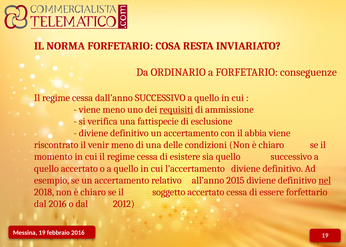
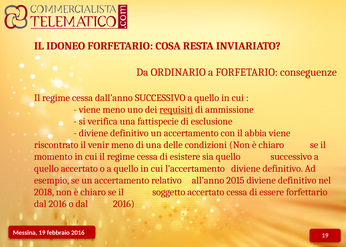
NORMA: NORMA -> IDONEO (66, 46)
nel underline: present -> none (325, 181)
o dal 2012: 2012 -> 2016 (124, 204)
